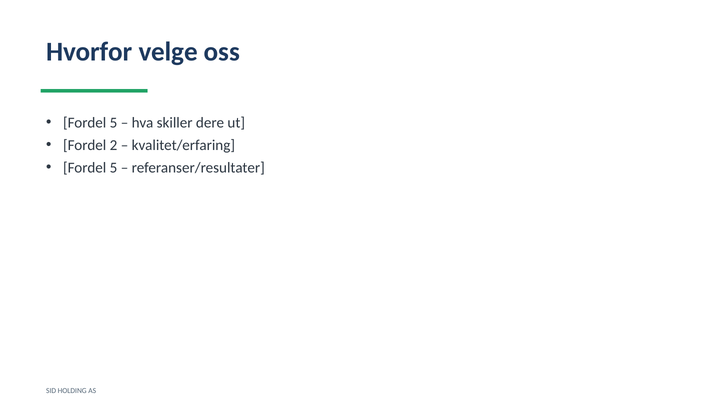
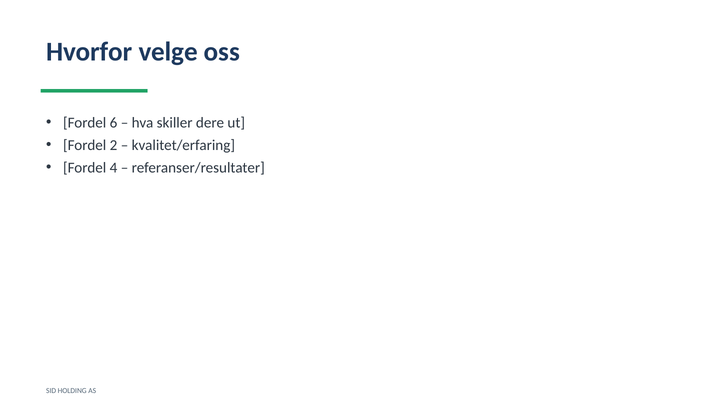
5: 5 -> 6 (114, 123)
5: 5 -> 4 (114, 168)
